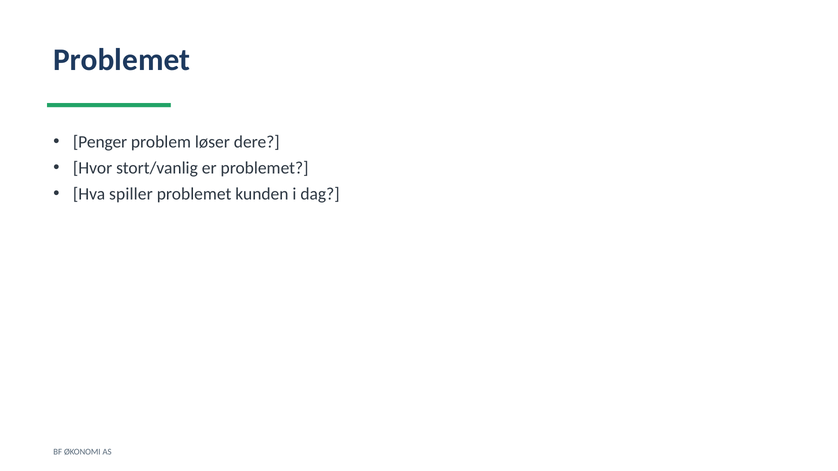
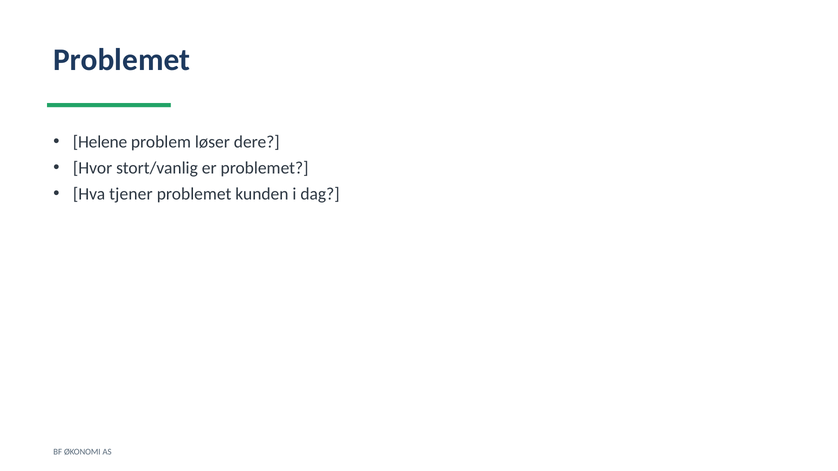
Penger: Penger -> Helene (100, 142)
spiller: spiller -> tjener (131, 194)
